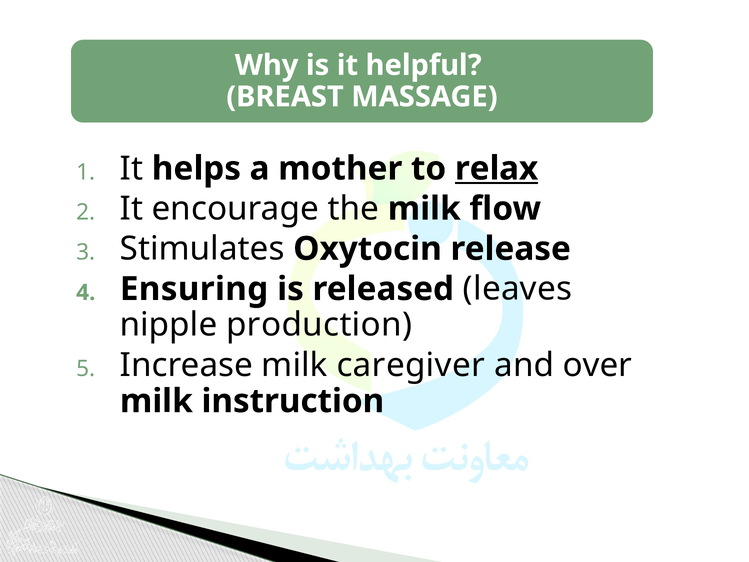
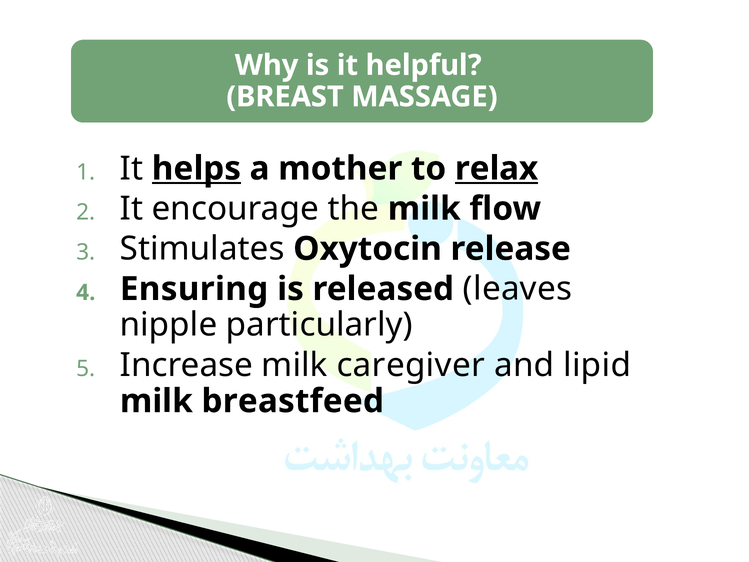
helps underline: none -> present (196, 168)
production: production -> particularly (319, 325)
over: over -> lipid (597, 365)
instruction: instruction -> breastfeed (293, 401)
